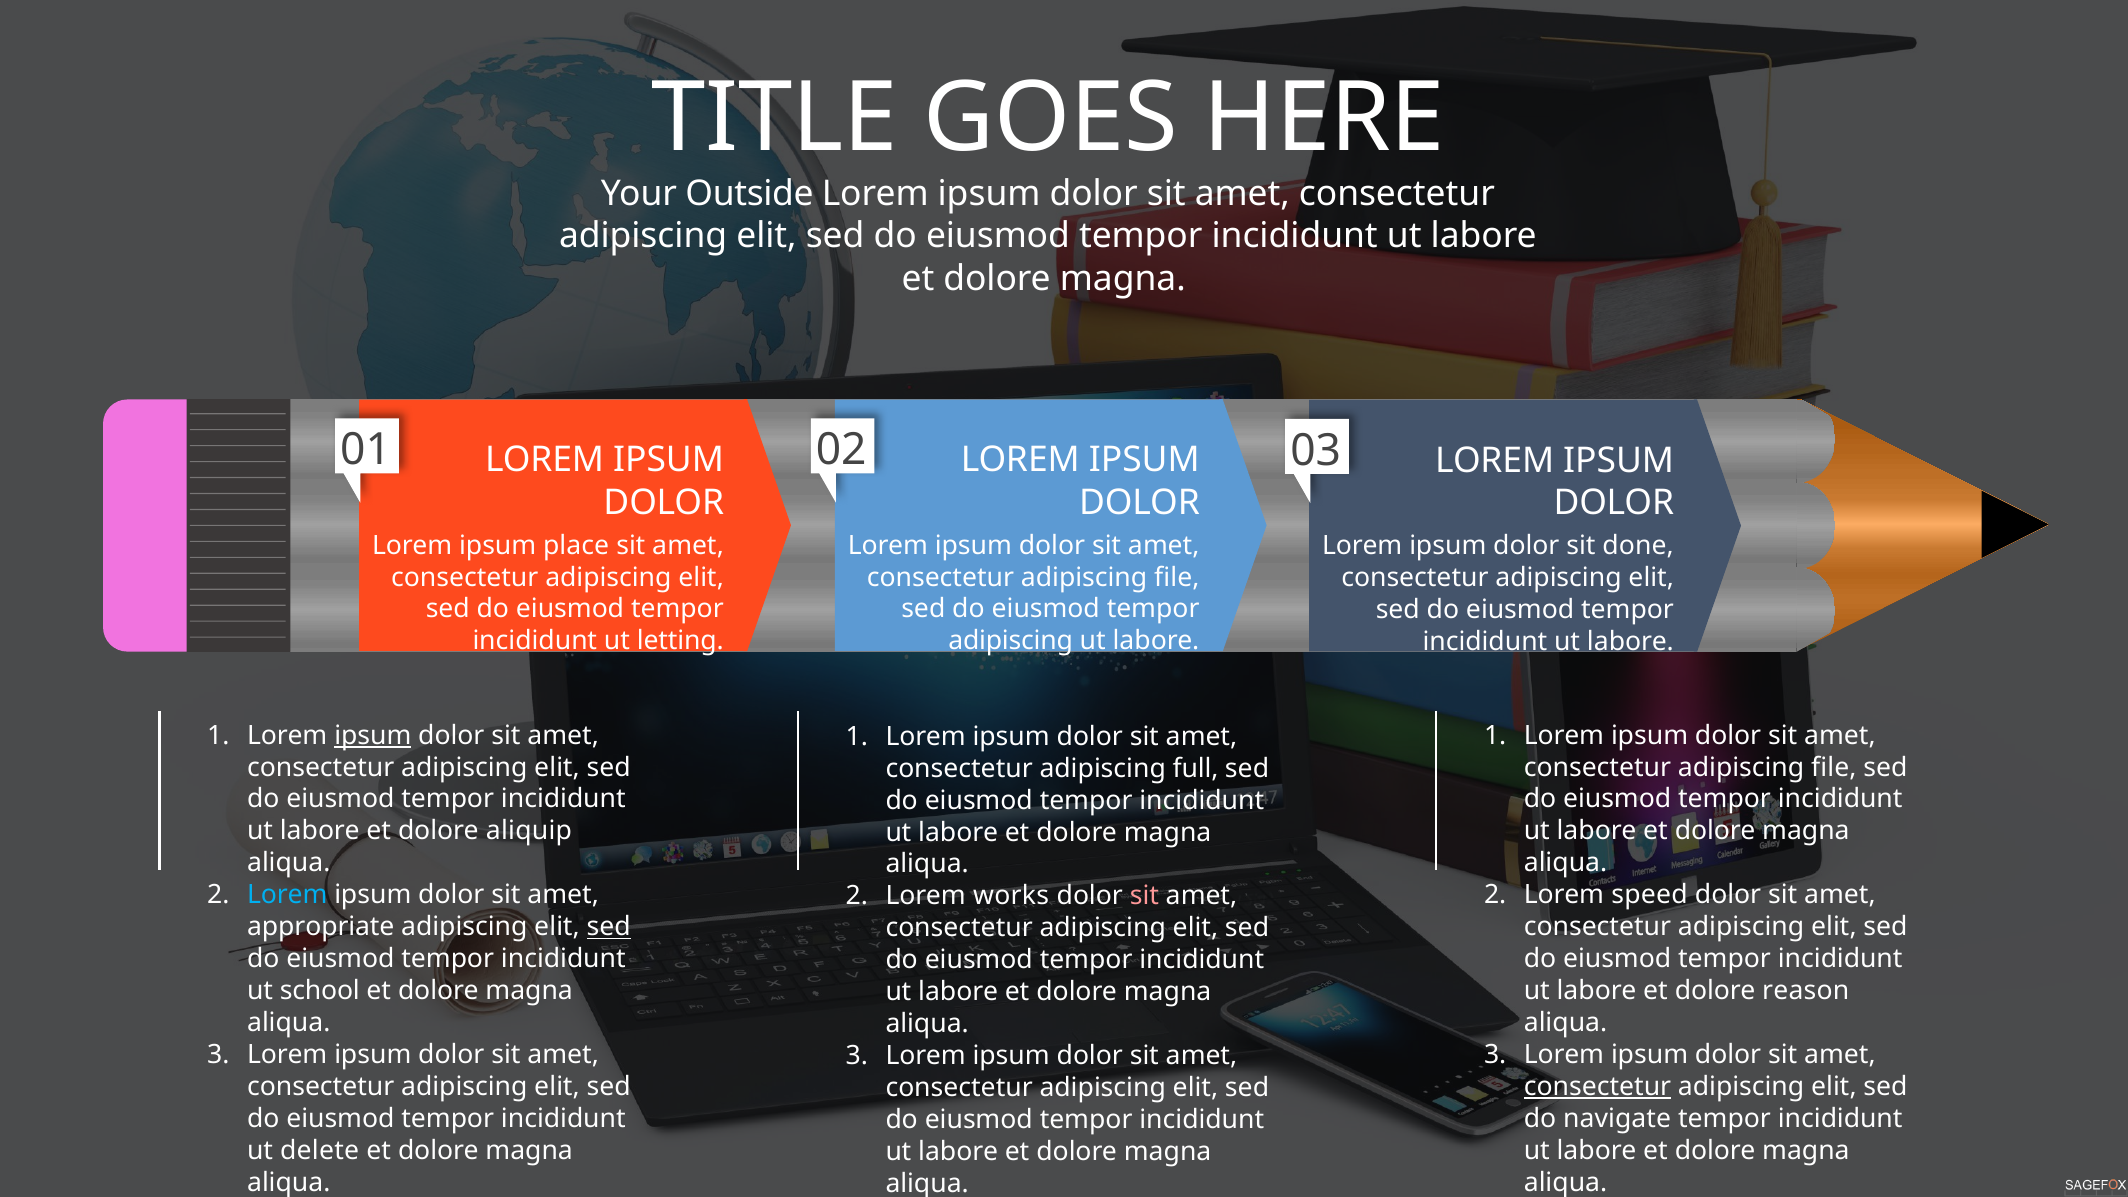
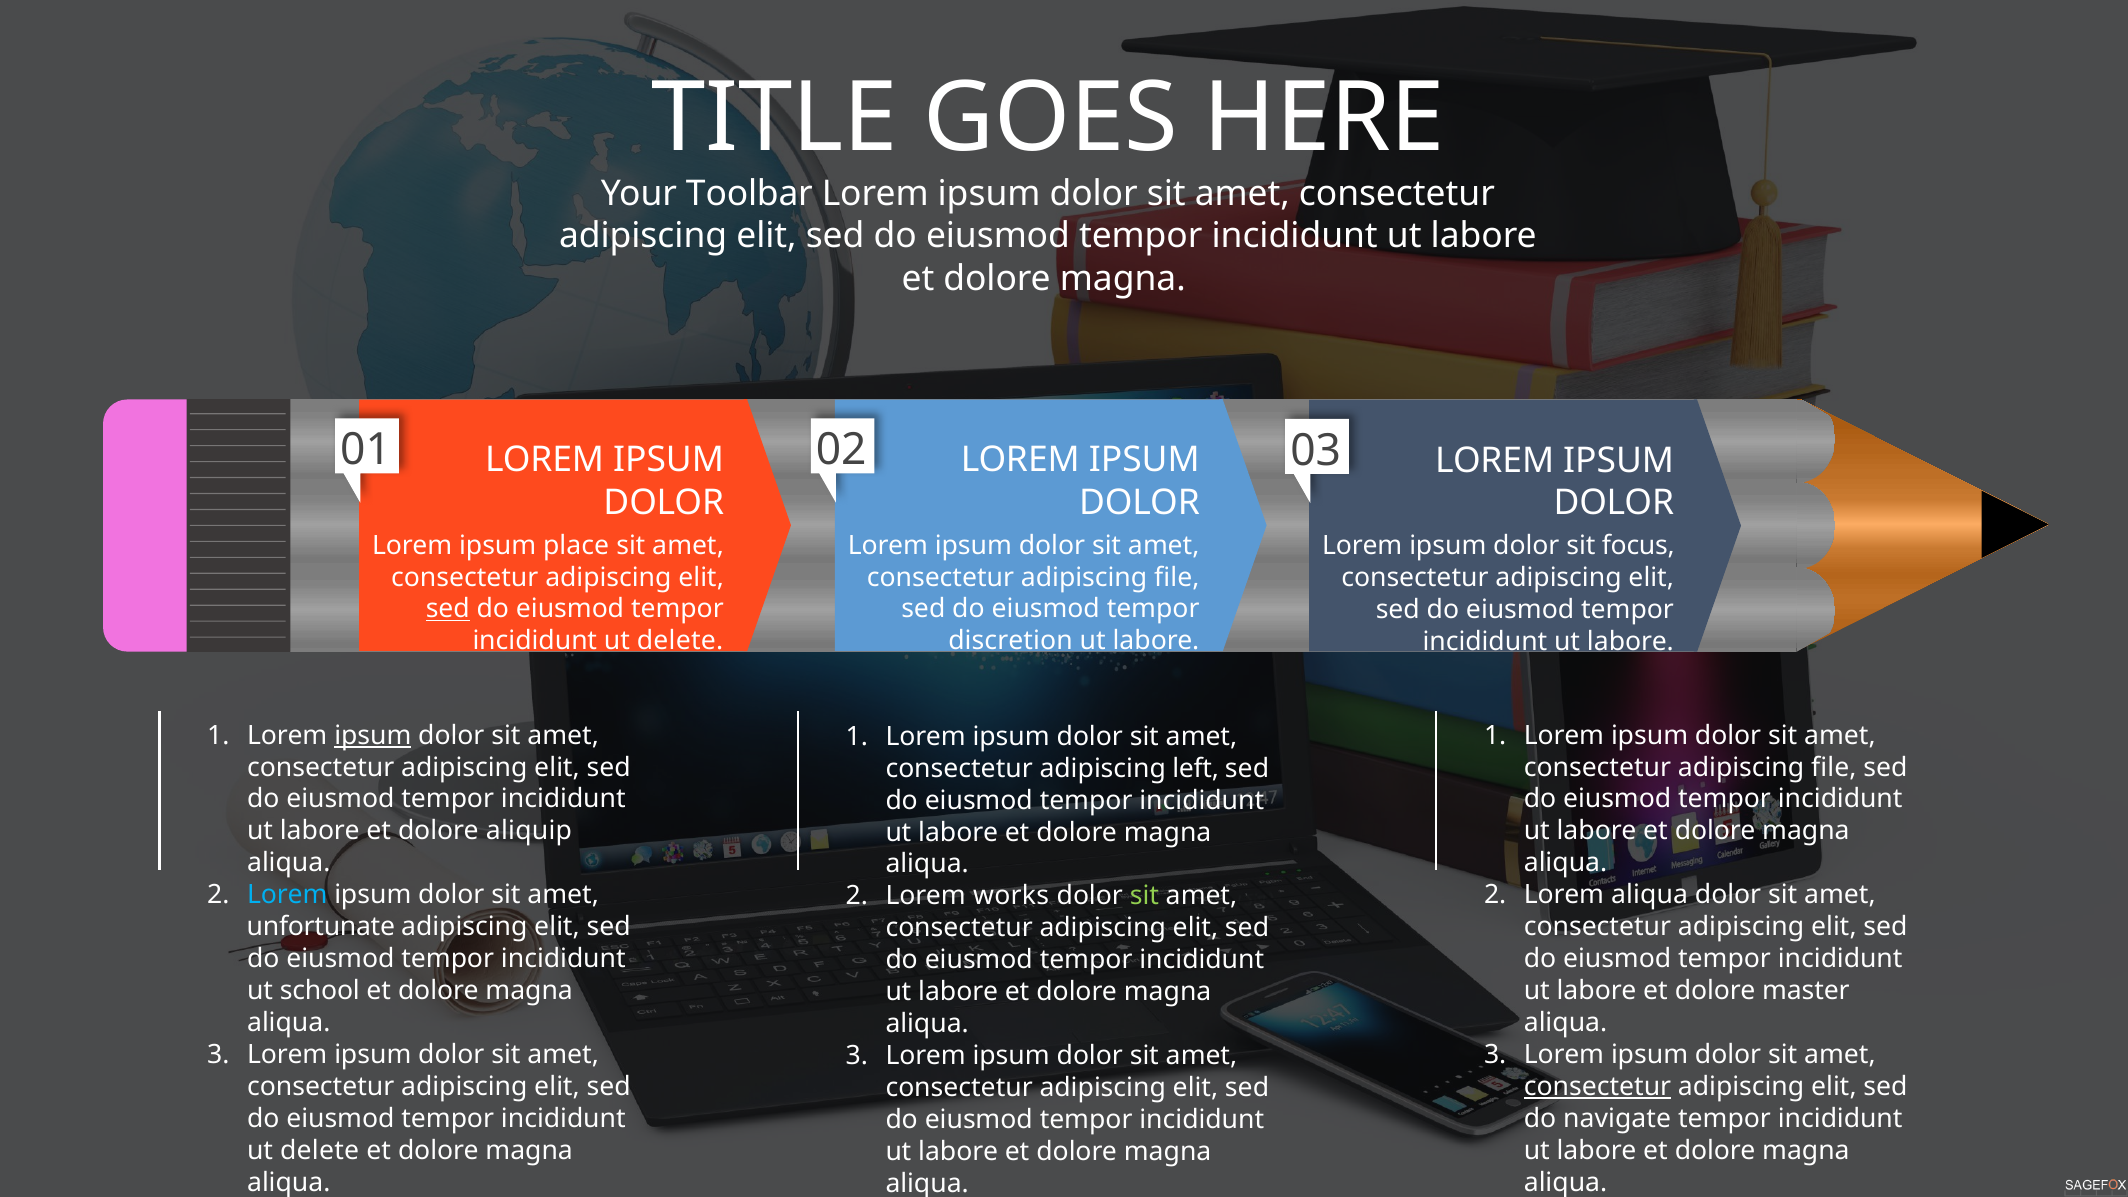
Outside: Outside -> Toolbar (749, 194)
done: done -> focus (1638, 546)
sed underline: none -> present (448, 609)
letting: letting -> delete (680, 641)
adipiscing: adipiscing -> discretion (1010, 641)
full: full -> left (1196, 768)
Lorem speed: speed -> aliqua (1650, 895)
sit colour: pink -> light green (1144, 896)
appropriate: appropriate -> unfortunate (321, 927)
sed underline: present -> none (609, 927)
reason: reason -> master (1806, 991)
